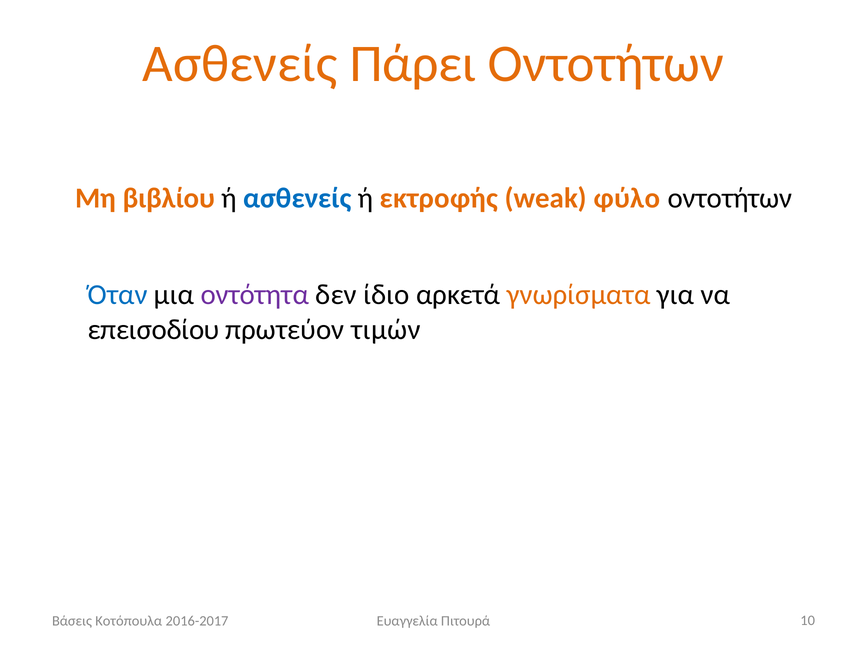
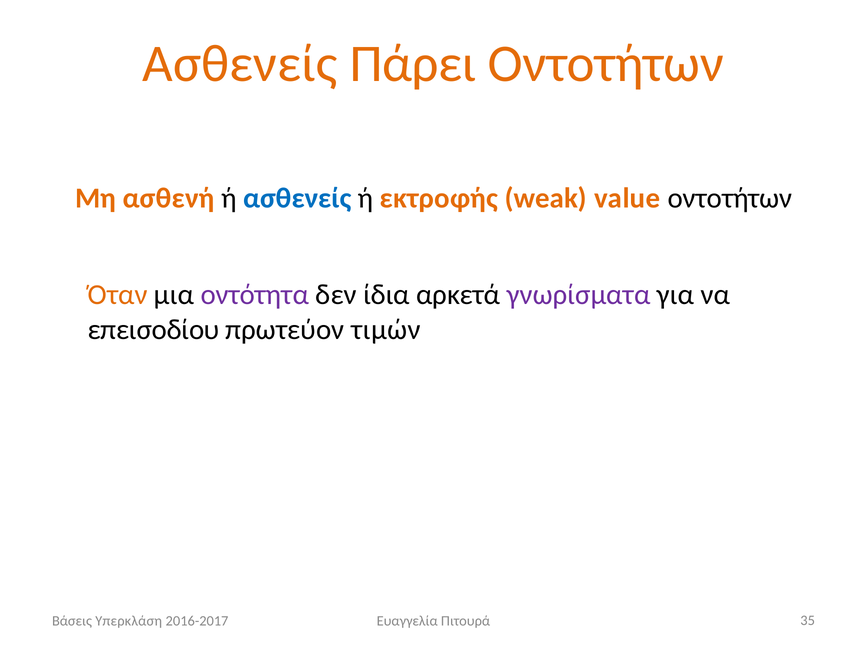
βιβλίου: βιβλίου -> ασθενή (169, 198)
φύλο: φύλο -> value (627, 198)
Όταν colour: blue -> orange (118, 295)
ίδιο: ίδιο -> ίδια (386, 295)
γνωρίσματα colour: orange -> purple (579, 295)
Κοτόπουλα: Κοτόπουλα -> Υπερκλάση (129, 621)
10: 10 -> 35 (808, 621)
